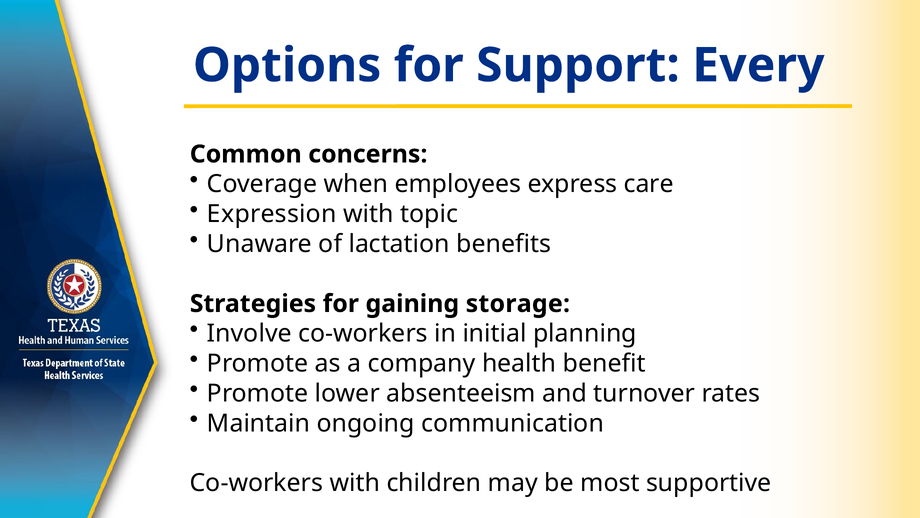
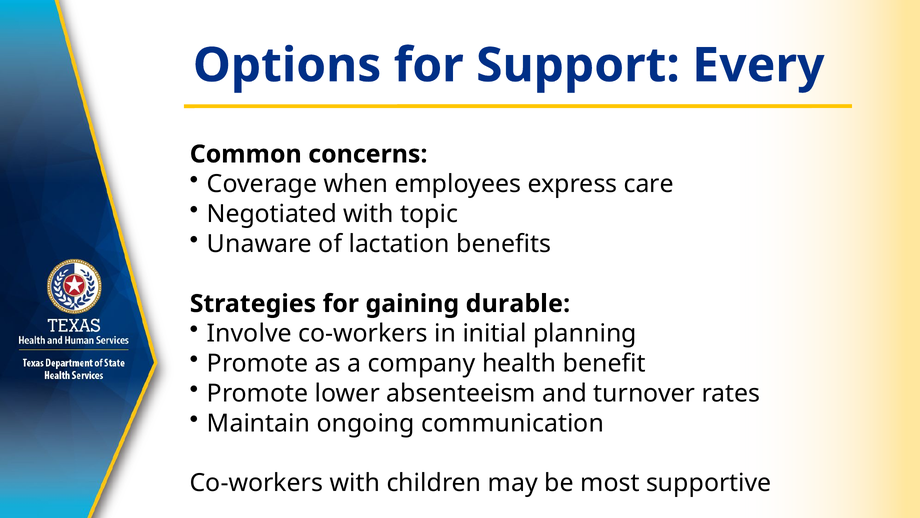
Expression: Expression -> Negotiated (272, 214)
storage: storage -> durable (518, 303)
